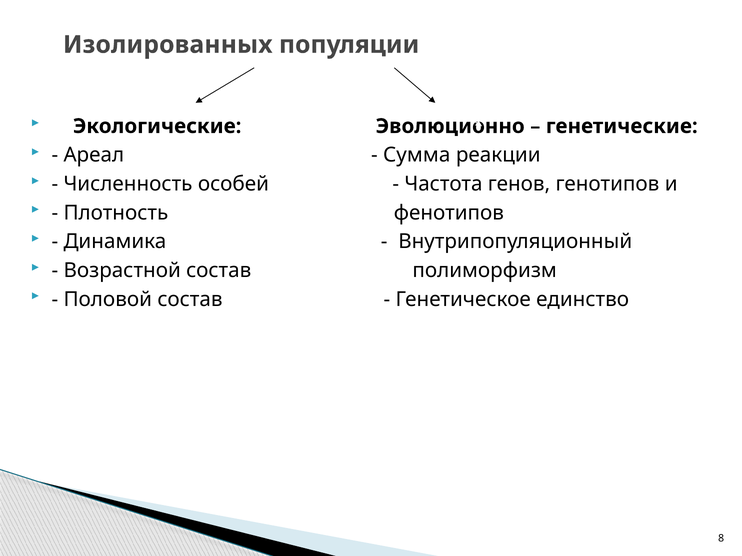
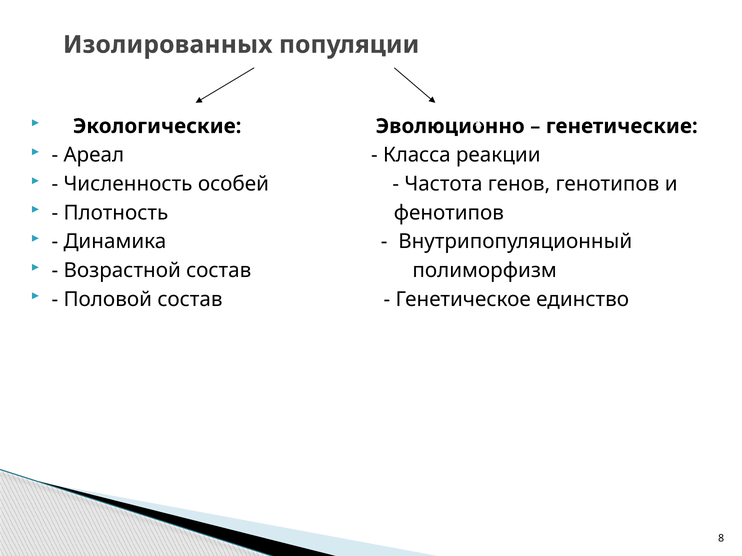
Сумма: Сумма -> Класса (417, 155)
